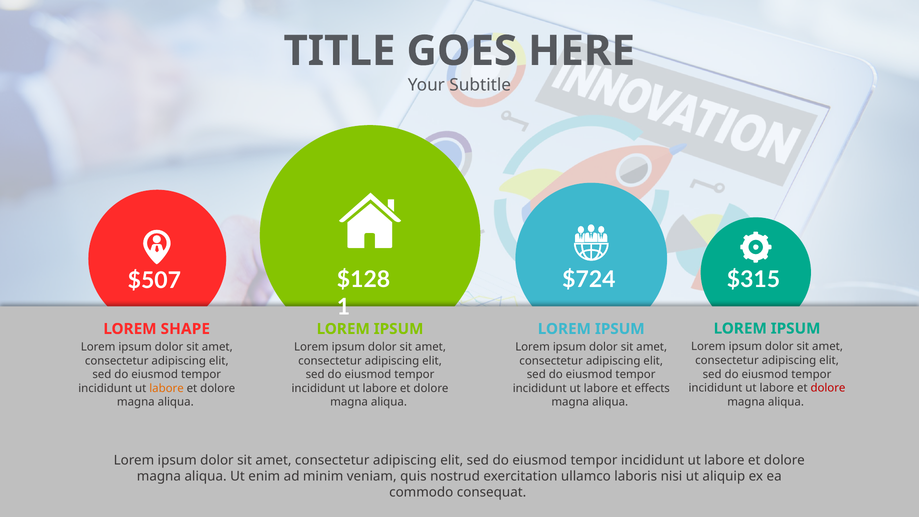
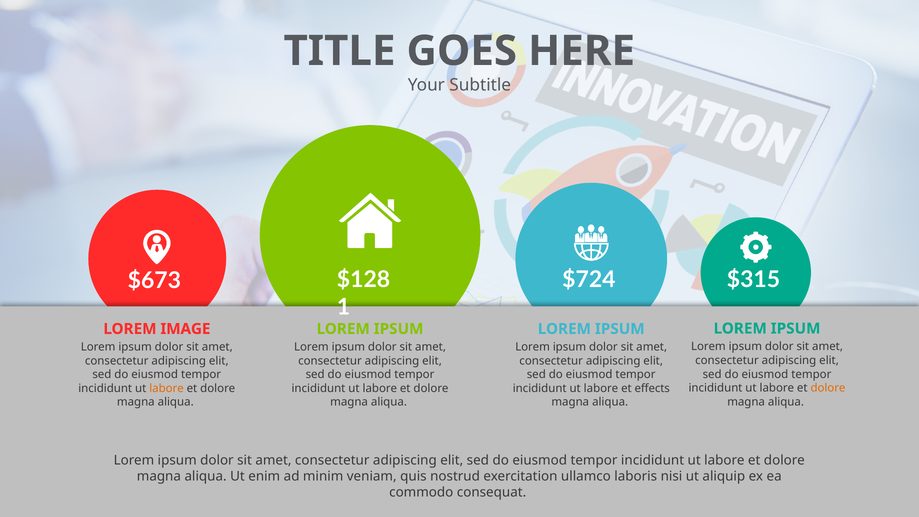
$507: $507 -> $673 (154, 280)
SHAPE: SHAPE -> IMAGE (185, 329)
dolore colour: red -> orange (828, 388)
